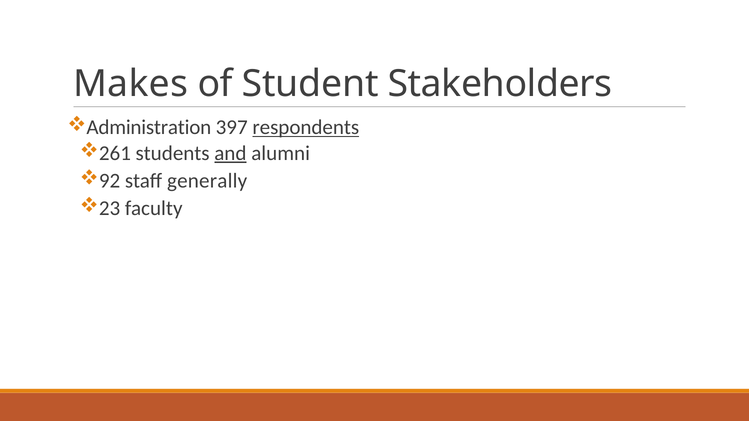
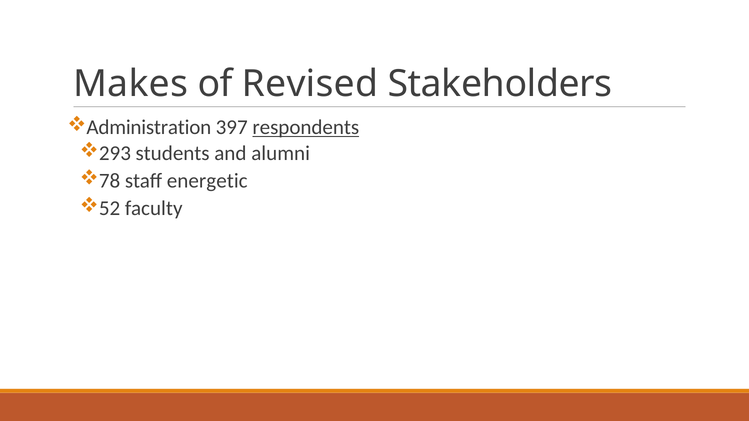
Student: Student -> Revised (310, 84)
261: 261 -> 293 (115, 153)
and underline: present -> none (230, 153)
92: 92 -> 78 (110, 181)
generally: generally -> energetic (207, 181)
23: 23 -> 52 (110, 208)
